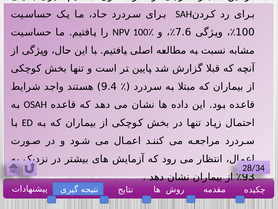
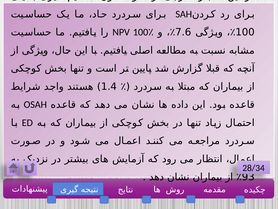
9.4: 9.4 -> 1.4 (109, 86)
